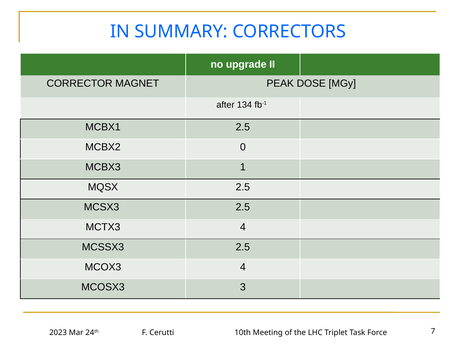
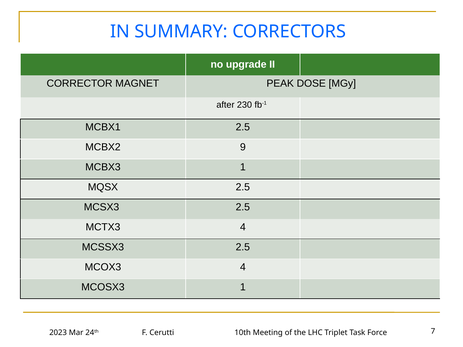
134: 134 -> 230 (244, 105)
0: 0 -> 9 (243, 147)
MCOSX3 3: 3 -> 1 (243, 287)
